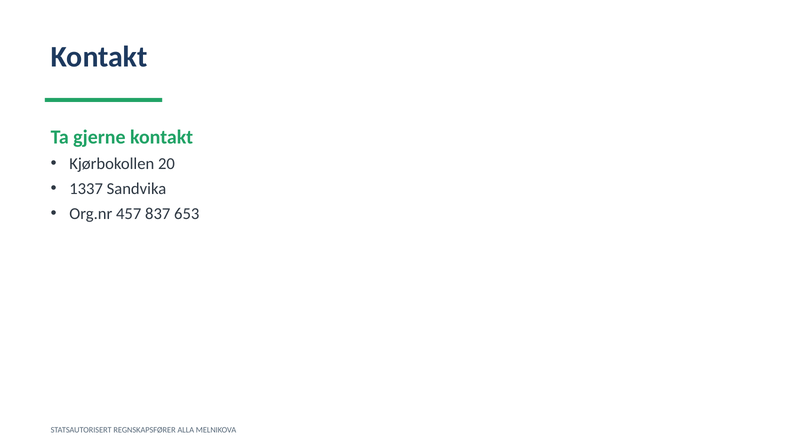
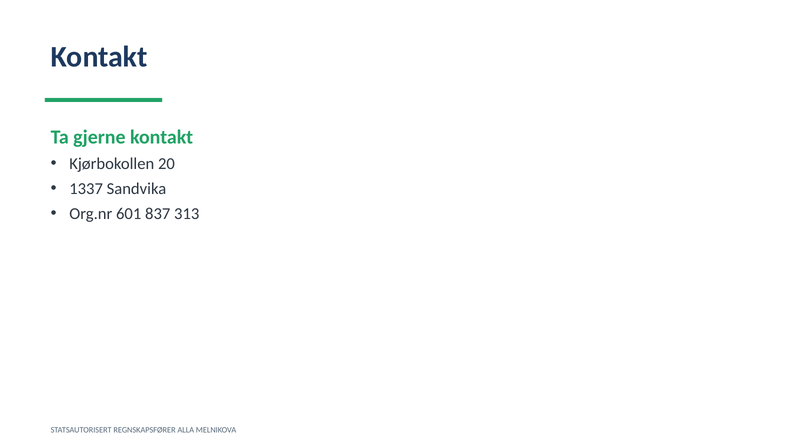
457: 457 -> 601 (129, 213)
653: 653 -> 313 (187, 213)
